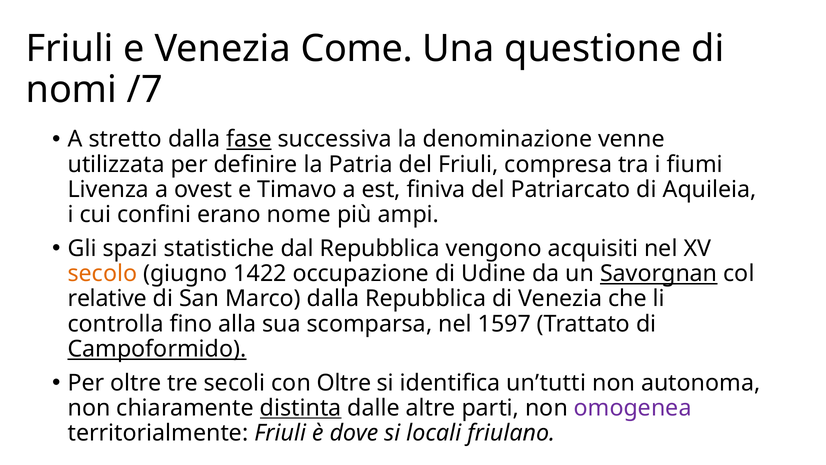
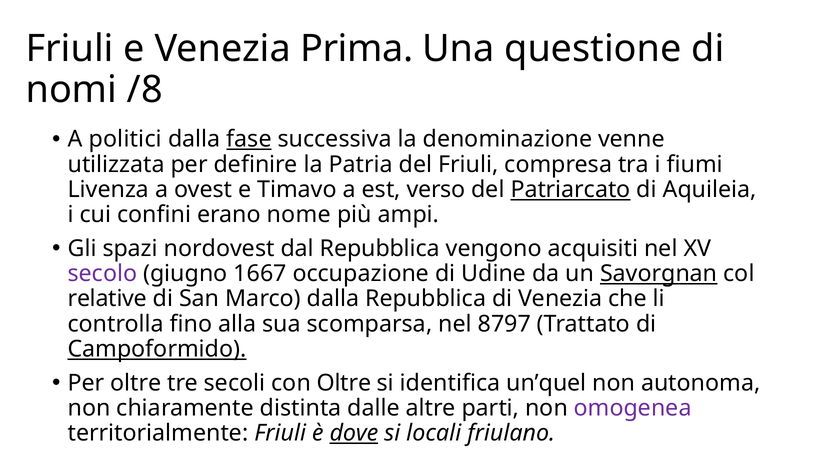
Come: Come -> Prima (357, 49)
/7: /7 -> /8 (145, 90)
stretto: stretto -> politici (125, 139)
finiva: finiva -> verso (436, 189)
Patriarcato underline: none -> present (571, 189)
statistiche: statistiche -> nordovest (219, 248)
secolo colour: orange -> purple (102, 273)
1422: 1422 -> 1667 (260, 273)
1597: 1597 -> 8797 (504, 324)
un’tutti: un’tutti -> un’quel (546, 383)
distinta underline: present -> none (301, 408)
dove underline: none -> present (354, 433)
